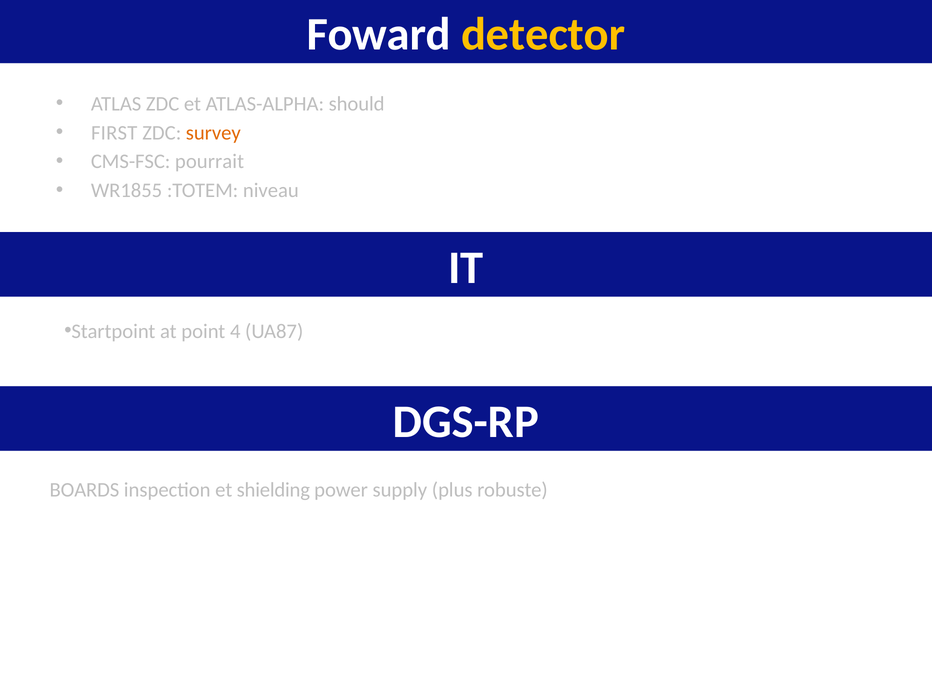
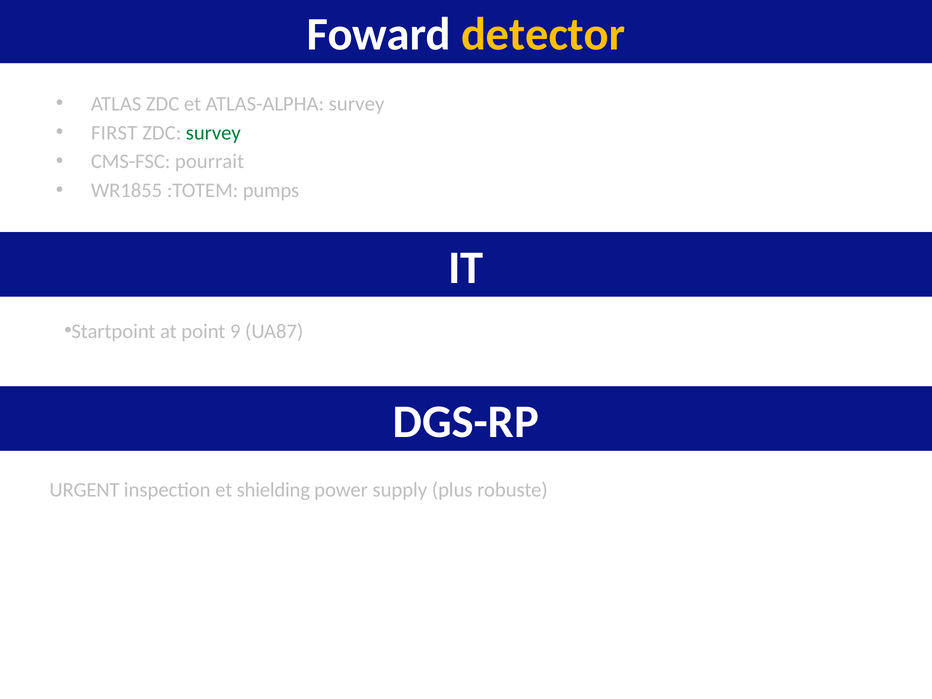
ATLAS-ALPHA should: should -> survey (357, 104)
survey colour: orange -> green (213, 133)
niveau: niveau -> pumps (271, 191)
4: 4 -> 9 (235, 331)
BOARDS: BOARDS -> URGENT (84, 490)
